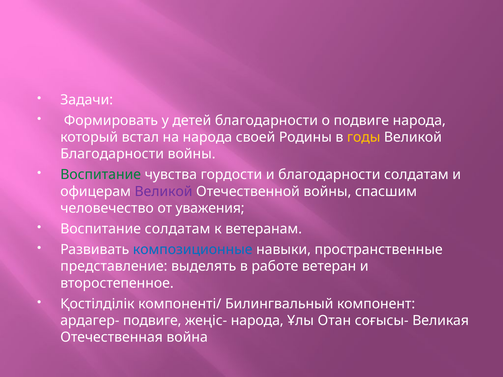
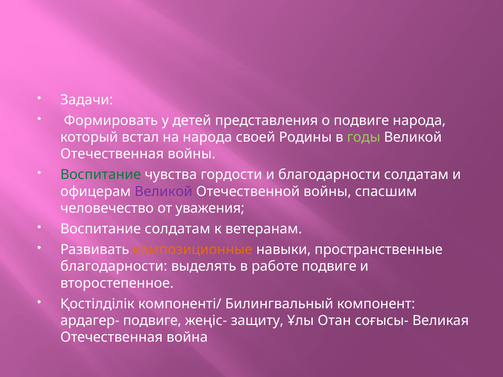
детей благодарности: благодарности -> представления (266, 121)
годы colour: yellow -> light green (364, 137)
Благодарности: Благодарности -> Отечественная (112, 154)
композиционные colour: blue -> orange (193, 250)
представление: представление -> благодарности (114, 267)
работе ветеран: ветеран -> подвиге (329, 267)
жеңіс- народа: народа -> защиту (257, 321)
